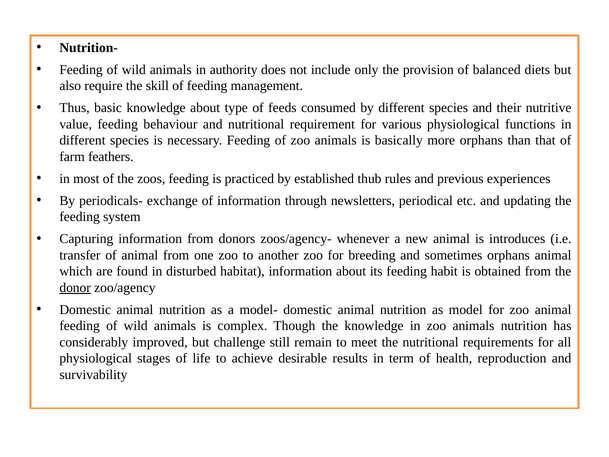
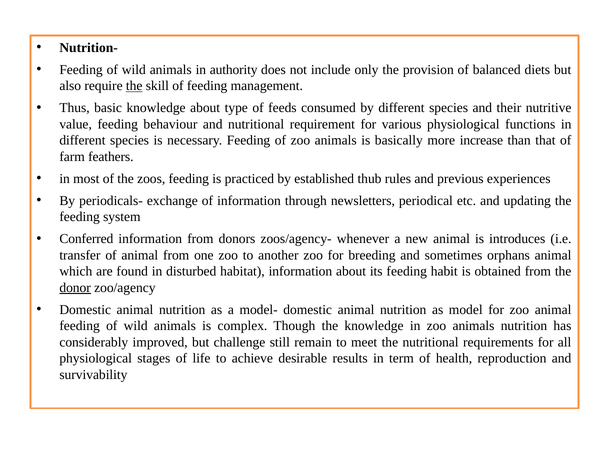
the underline: none -> present (134, 86)
more orphans: orphans -> increase (481, 140)
Capturing: Capturing -> Conferred (86, 239)
